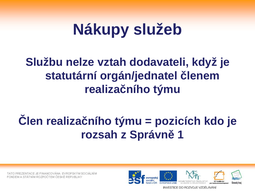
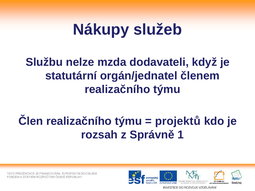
vztah: vztah -> mzda (112, 62)
pozicích: pozicích -> projektů (178, 121)
